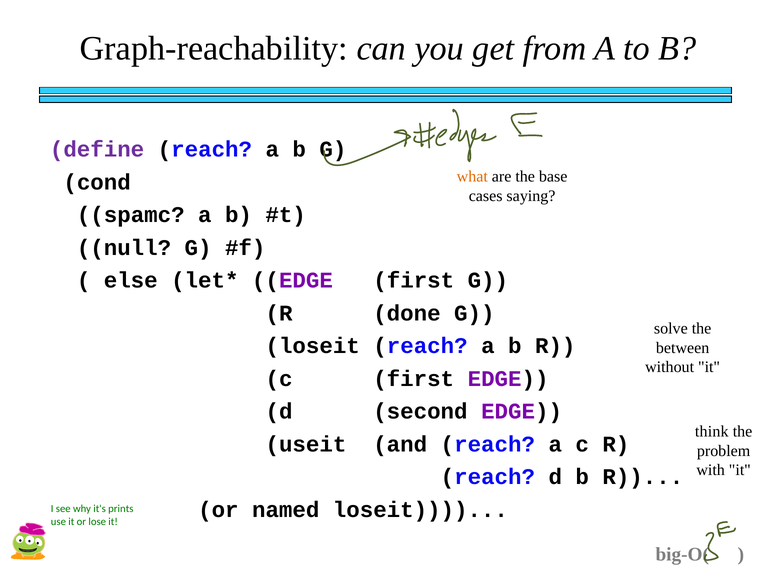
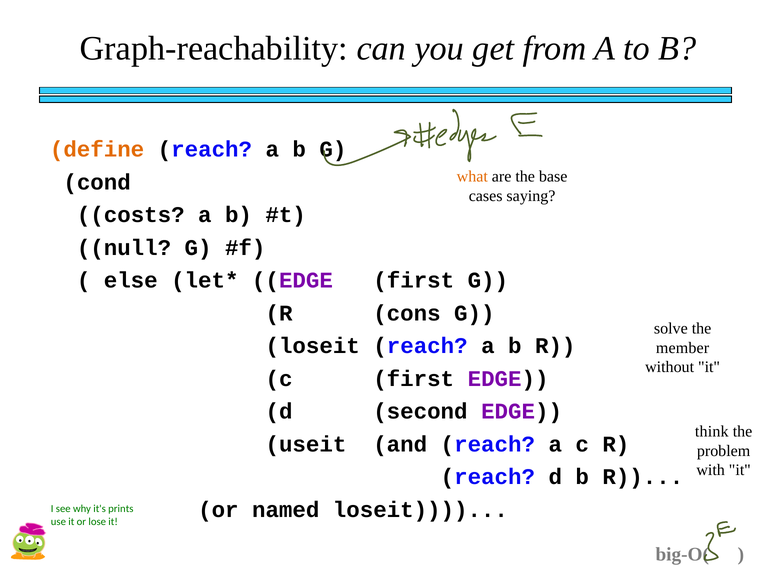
define colour: purple -> orange (97, 150)
spamc: spamc -> costs (131, 215)
done: done -> cons (407, 314)
between: between -> member (683, 348)
